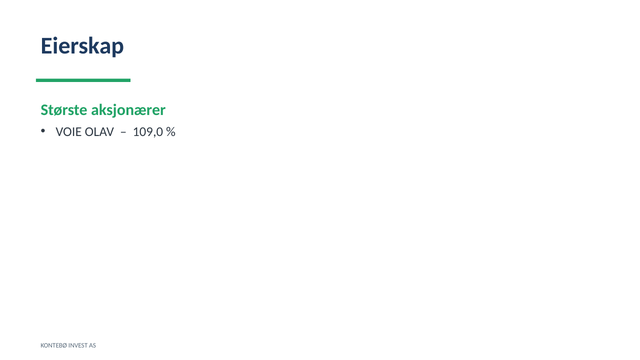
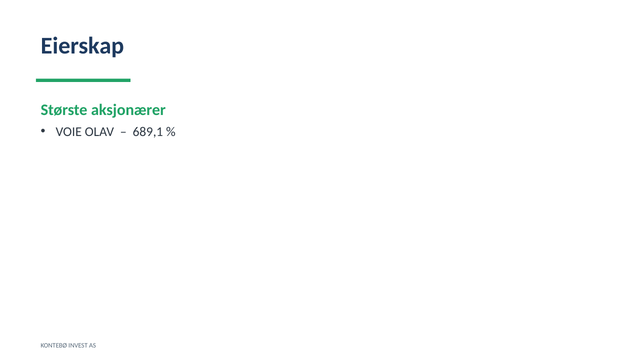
109,0: 109,0 -> 689,1 (148, 132)
